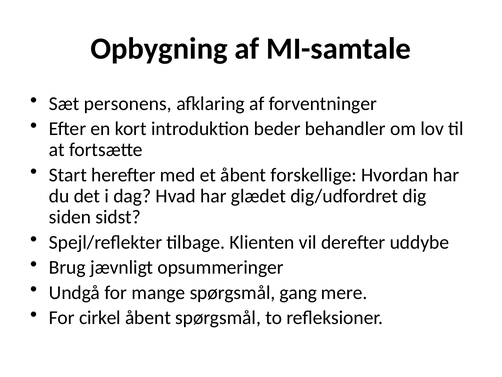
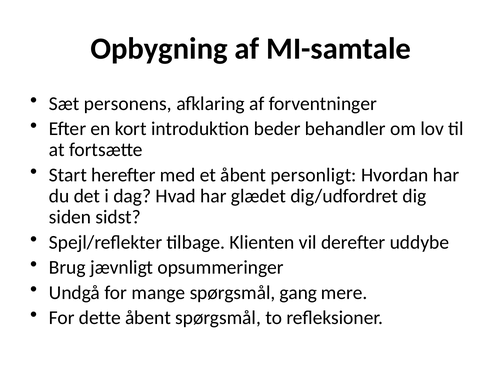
forskellige: forskellige -> personligt (314, 175)
cirkel: cirkel -> dette (100, 317)
